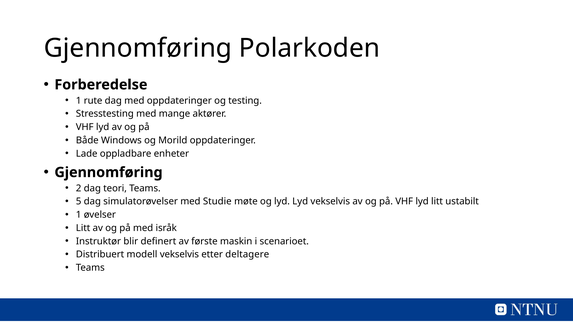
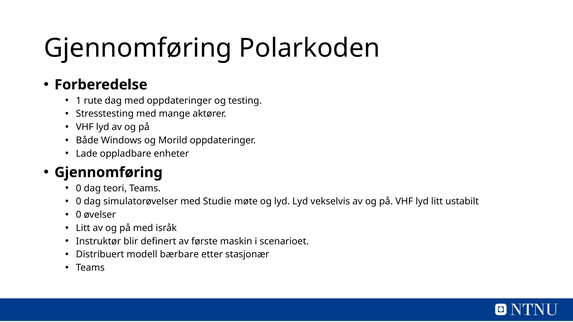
2: 2 -> 0 (79, 188)
5: 5 -> 0 (79, 202)
1: 1 -> 0 (79, 215)
modell vekselvis: vekselvis -> bærbare (179, 255)
deltagere: deltagere -> stasjonær (247, 255)
